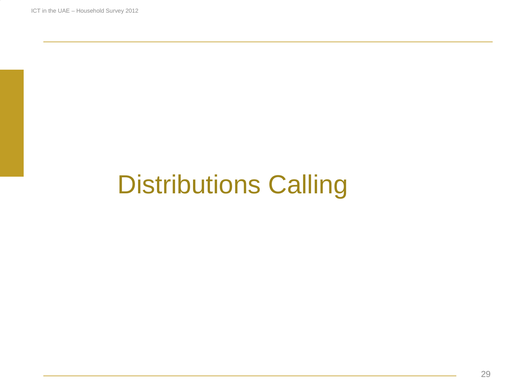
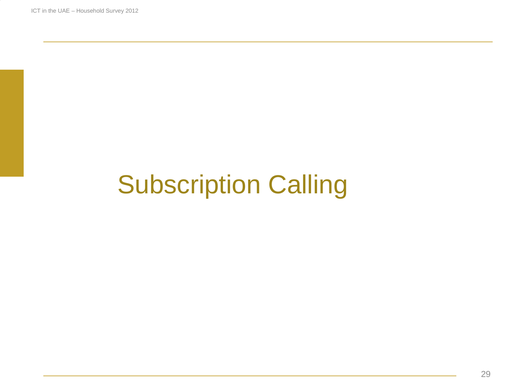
Distributions: Distributions -> Subscription (189, 185)
